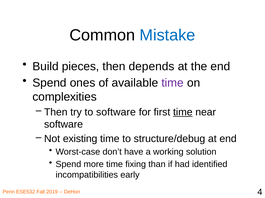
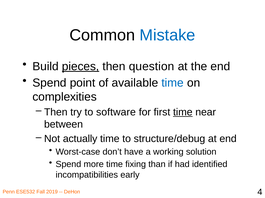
pieces underline: none -> present (81, 67)
depends: depends -> question (152, 67)
ones: ones -> point (83, 83)
time colour: purple -> blue (173, 83)
software: software -> between (64, 125)
existing: existing -> actually (80, 139)
